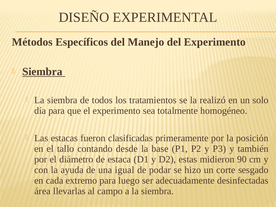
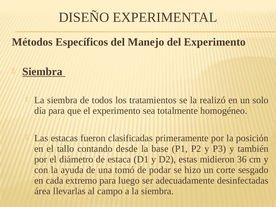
90: 90 -> 36 (242, 159)
igual: igual -> tomó (125, 170)
